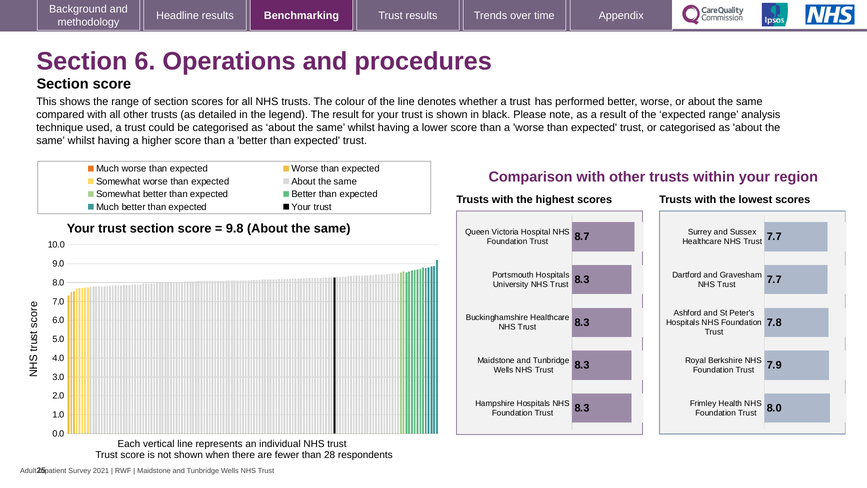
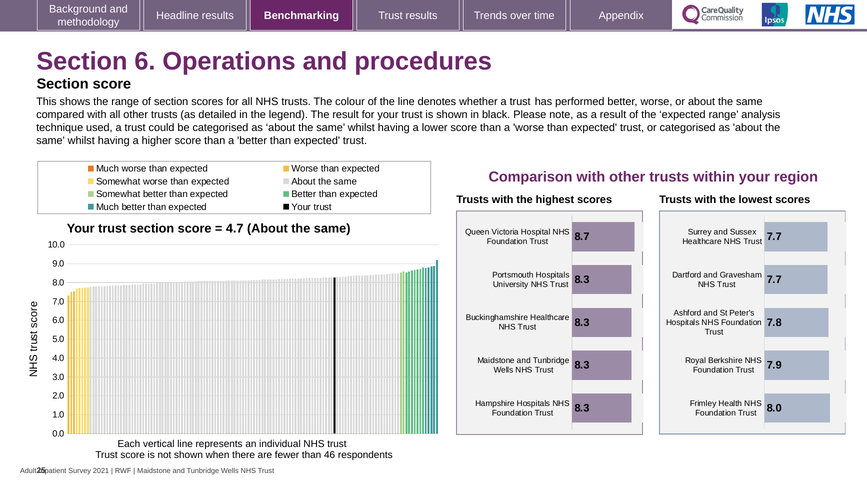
9.8: 9.8 -> 4.7 (235, 229)
28: 28 -> 46 (330, 454)
